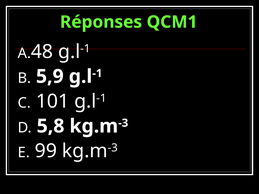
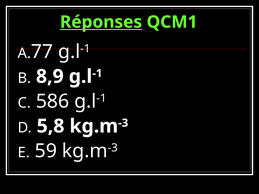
Réponses underline: none -> present (101, 22)
48: 48 -> 77 (42, 52)
5,9: 5,9 -> 8,9 (50, 77)
101: 101 -> 586 (53, 101)
99: 99 -> 59 (46, 151)
